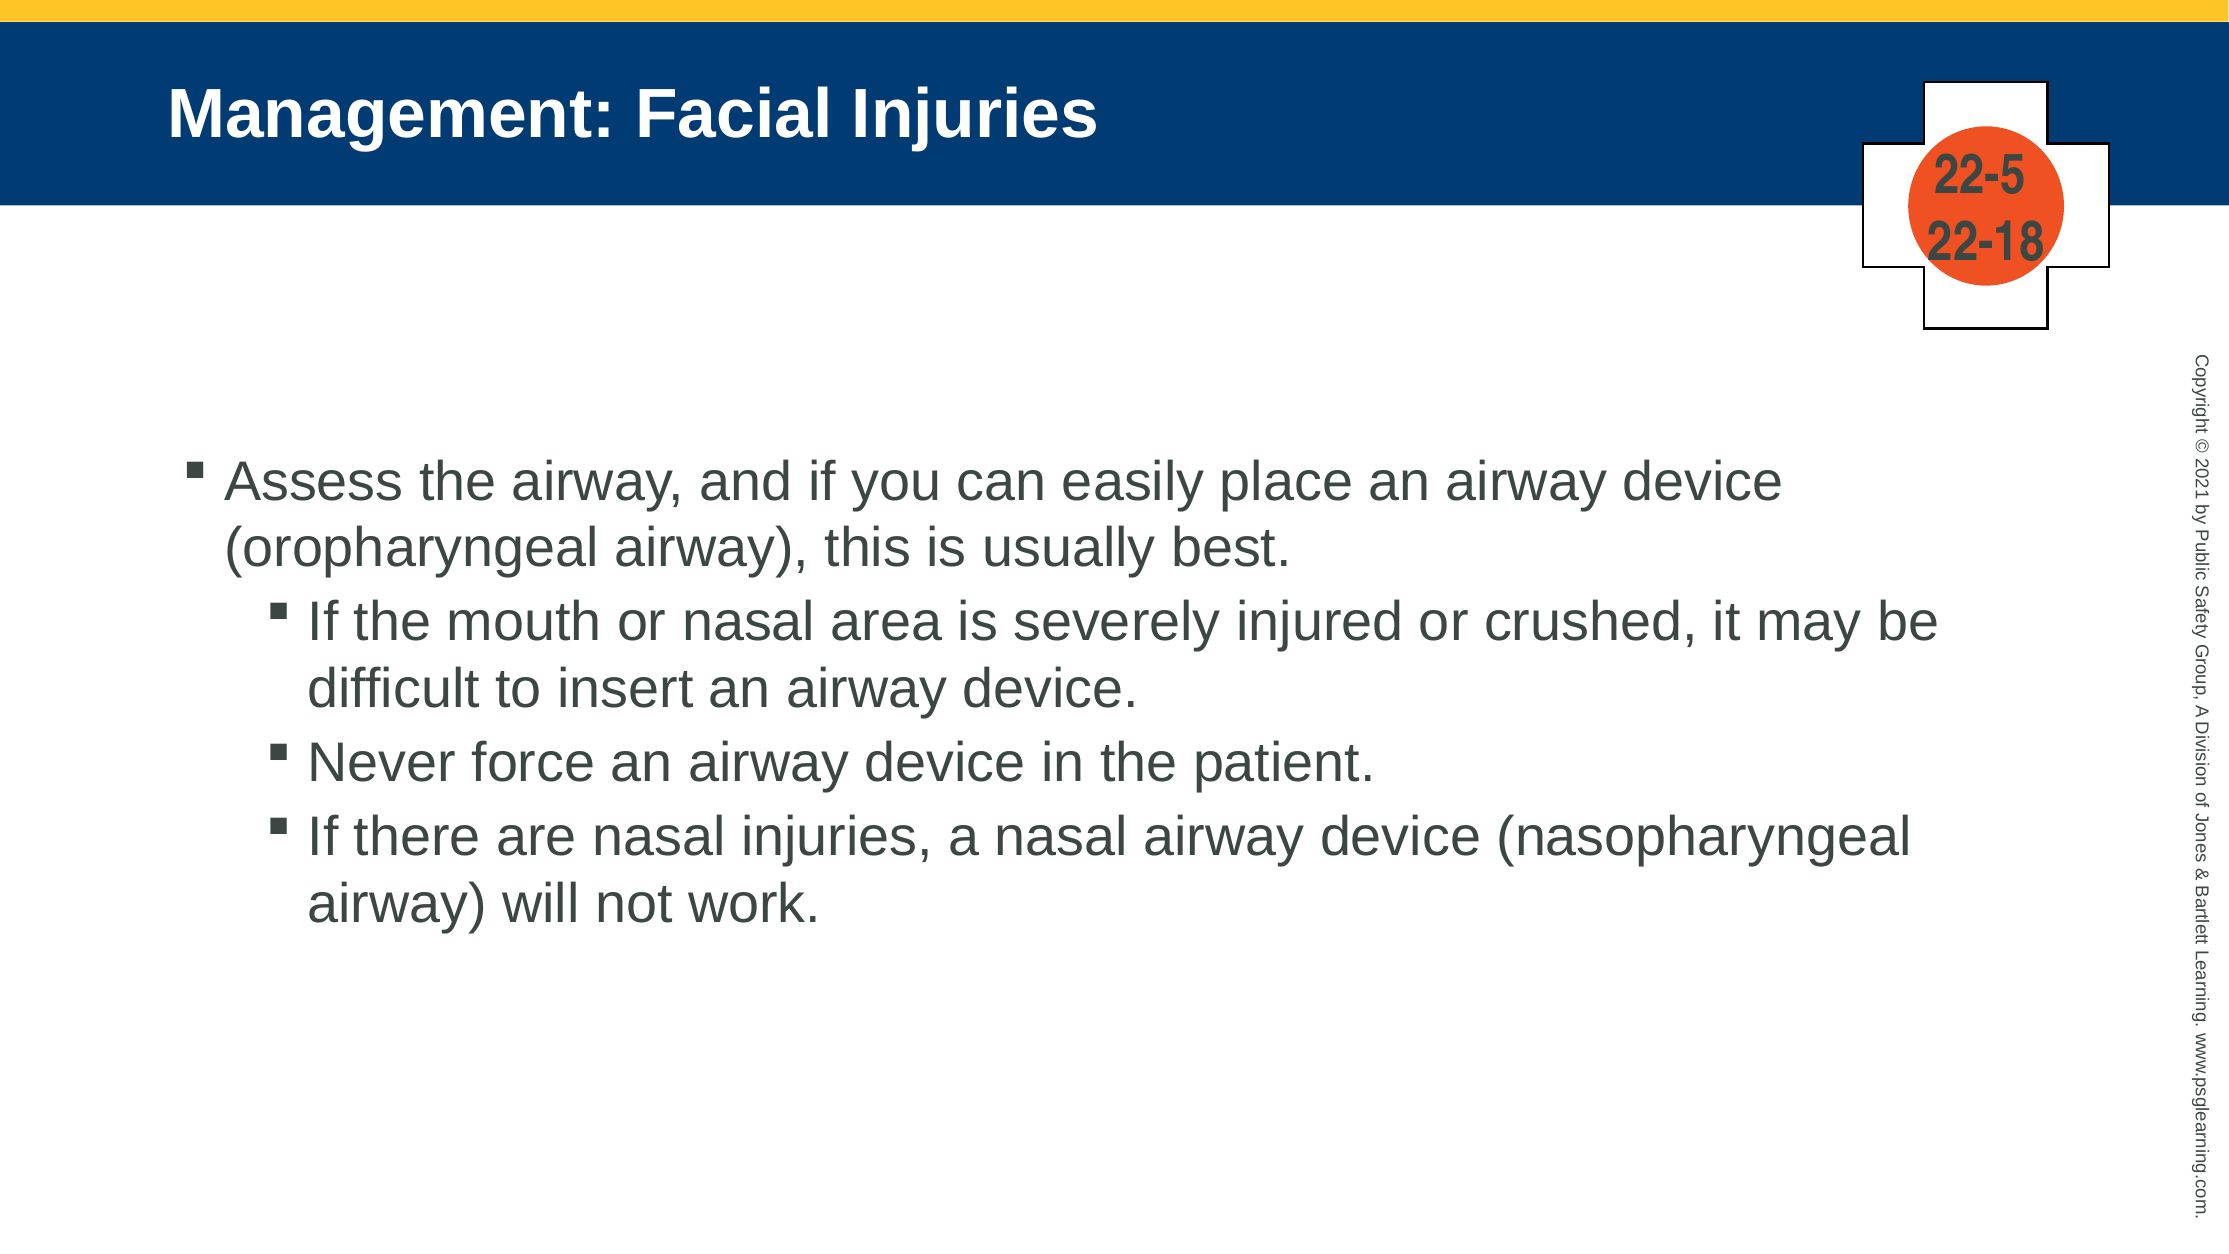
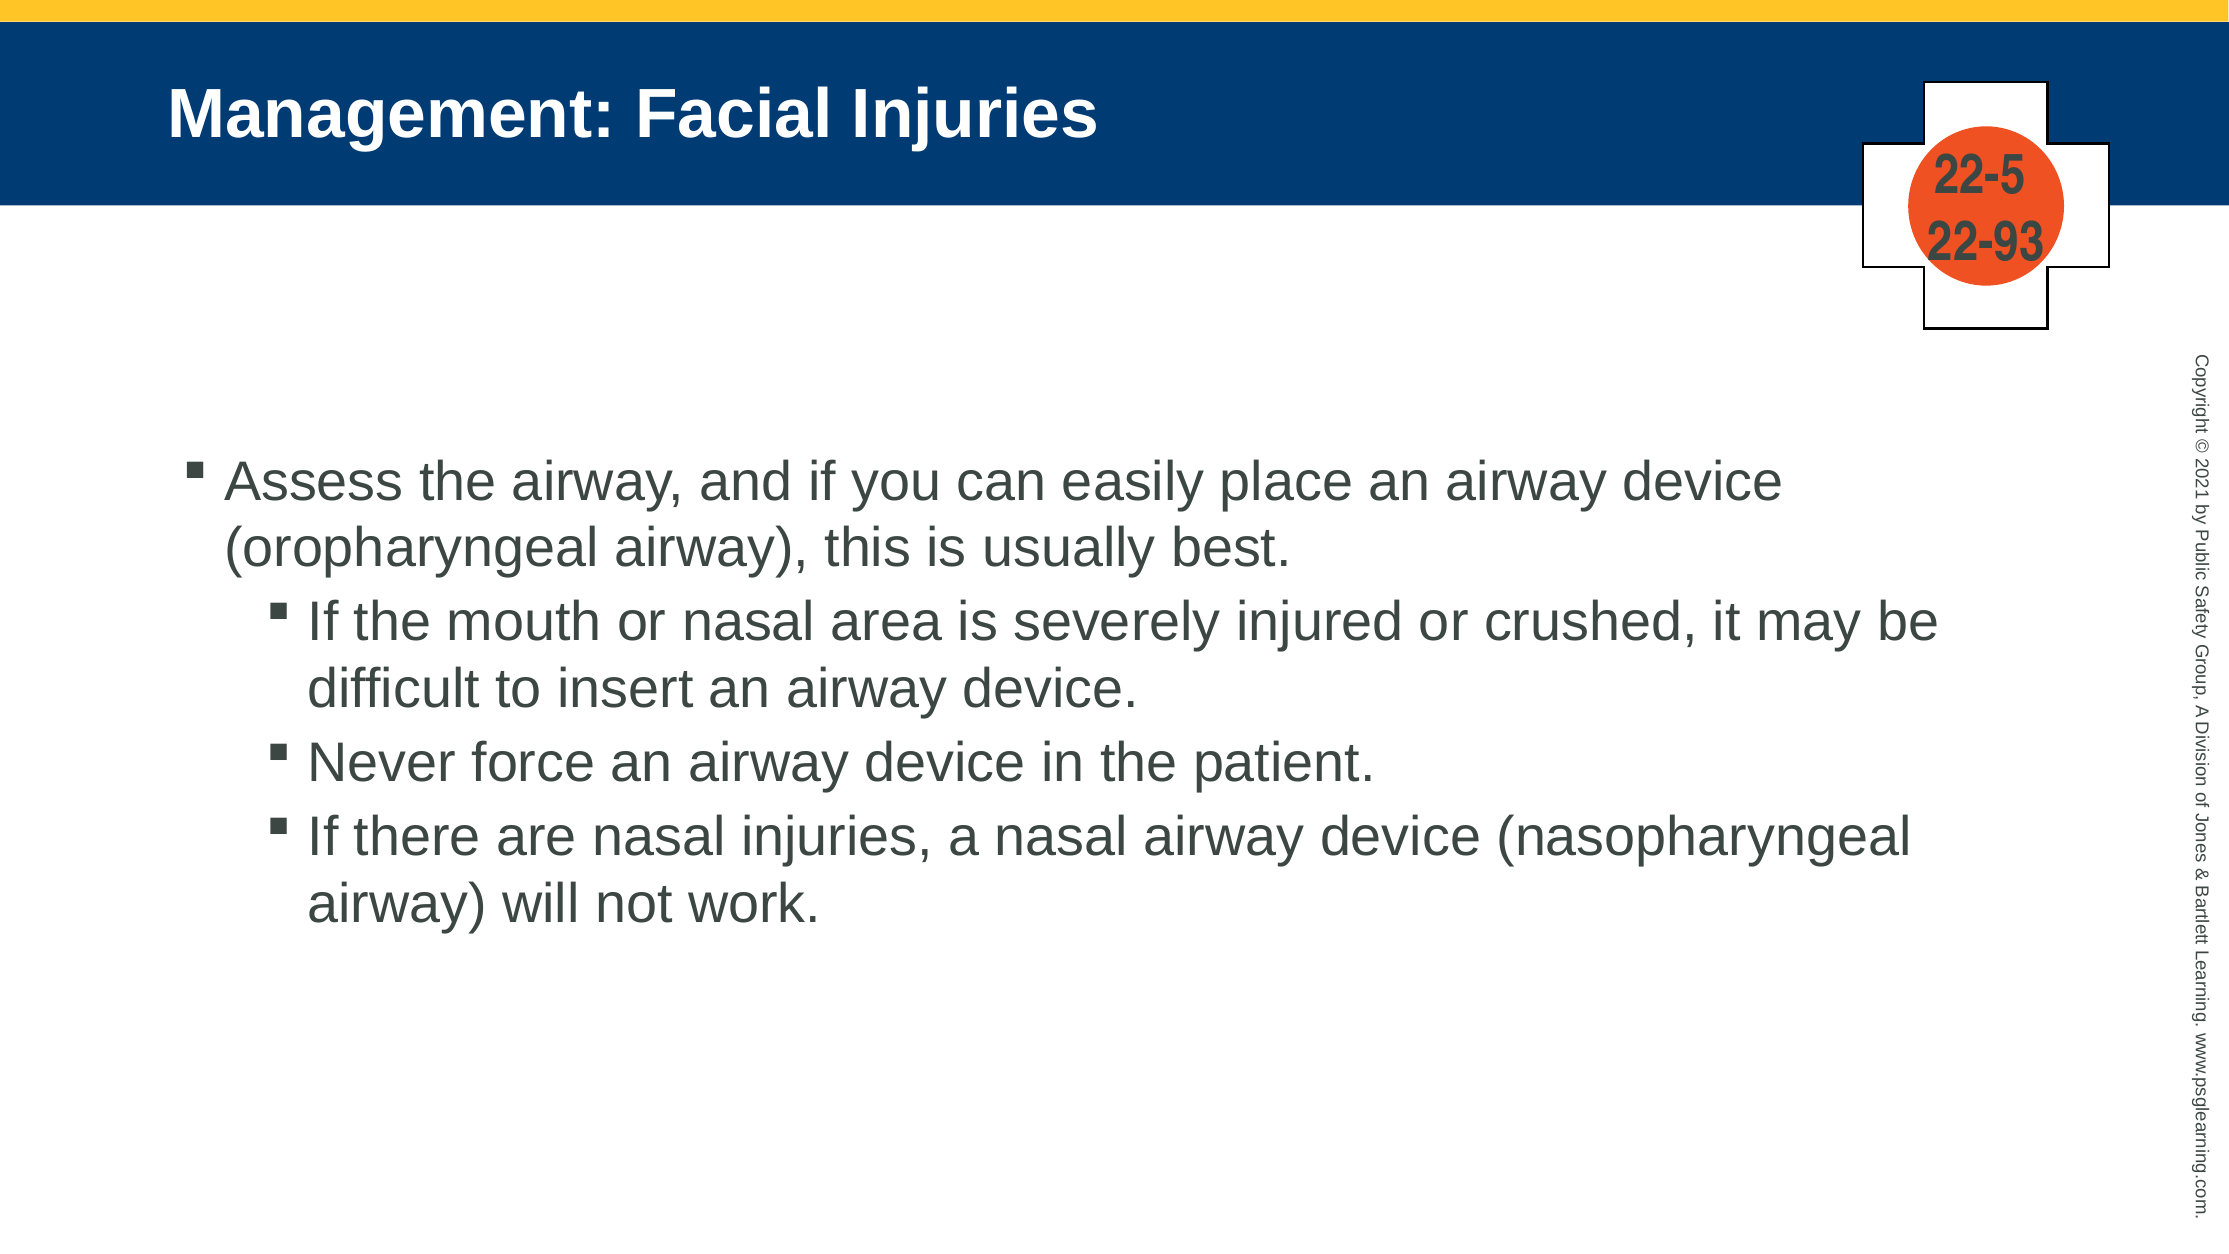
22-18: 22-18 -> 22-93 (1986, 242)
